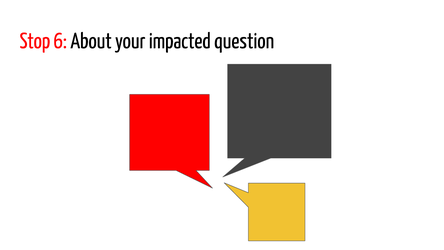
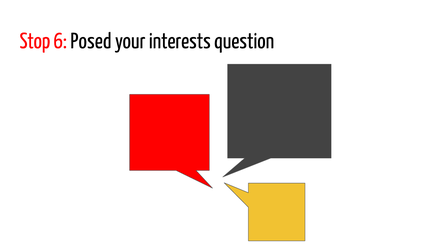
About: About -> Posed (91, 41)
impacted: impacted -> interests (180, 41)
